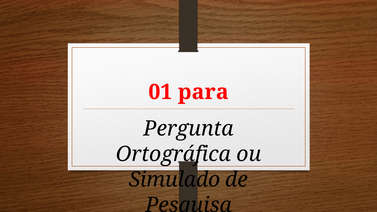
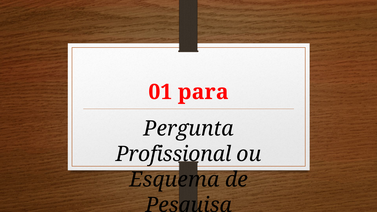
Ortográfica: Ortográfica -> Profissional (173, 154)
Simulado: Simulado -> Esquema (174, 180)
